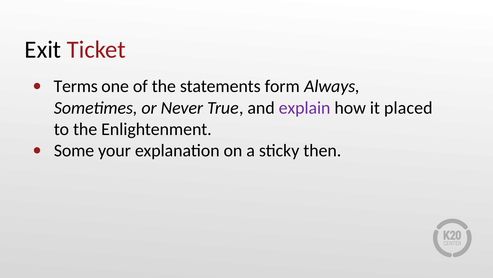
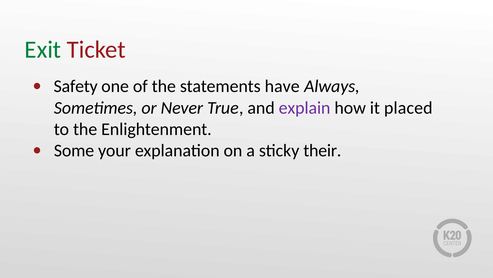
Exit colour: black -> green (43, 50)
Terms: Terms -> Safety (76, 86)
form: form -> have (282, 86)
then: then -> their (322, 150)
